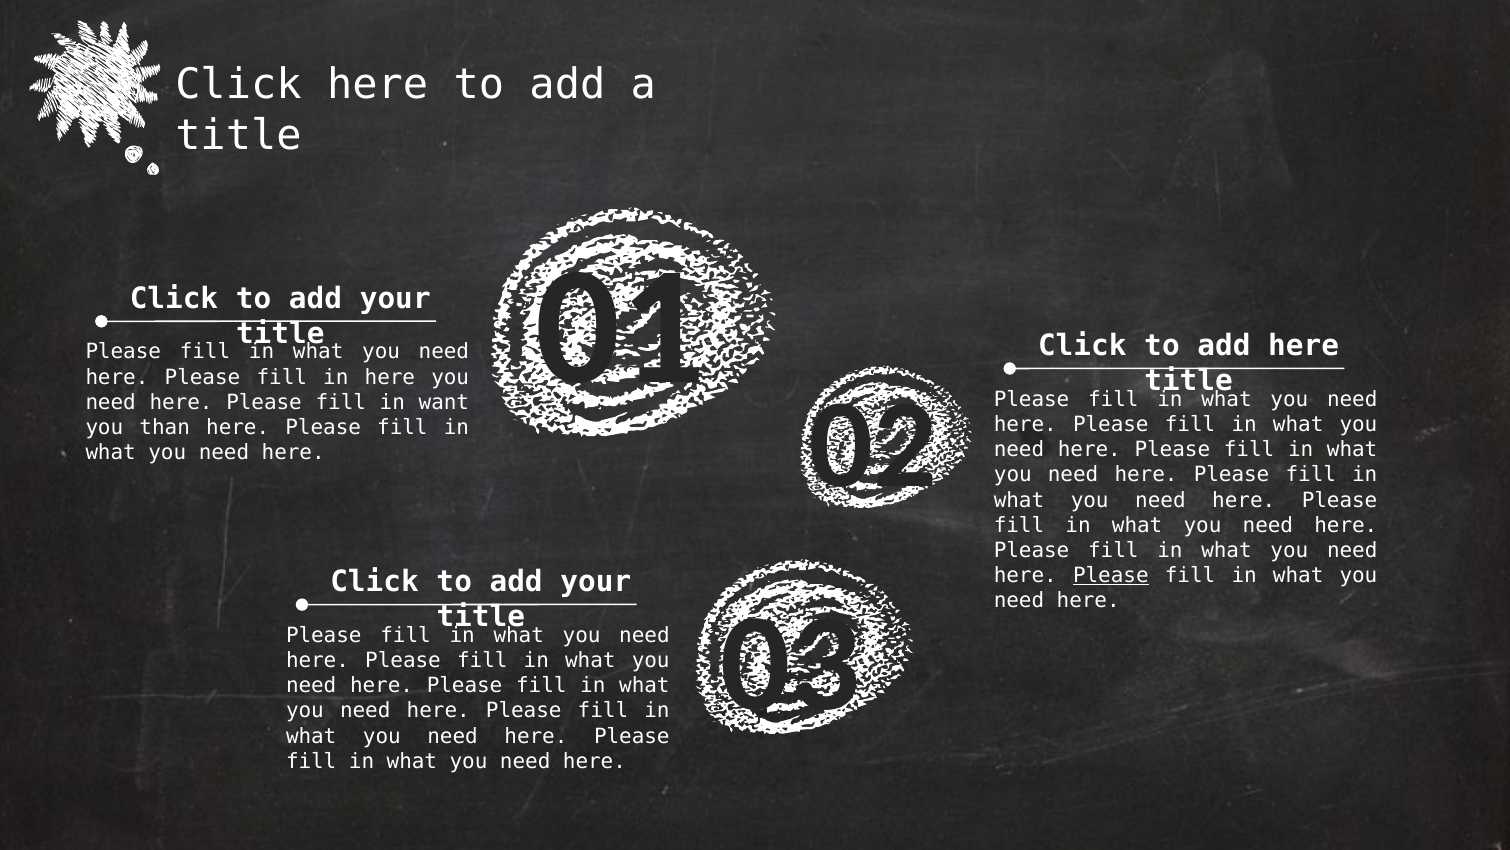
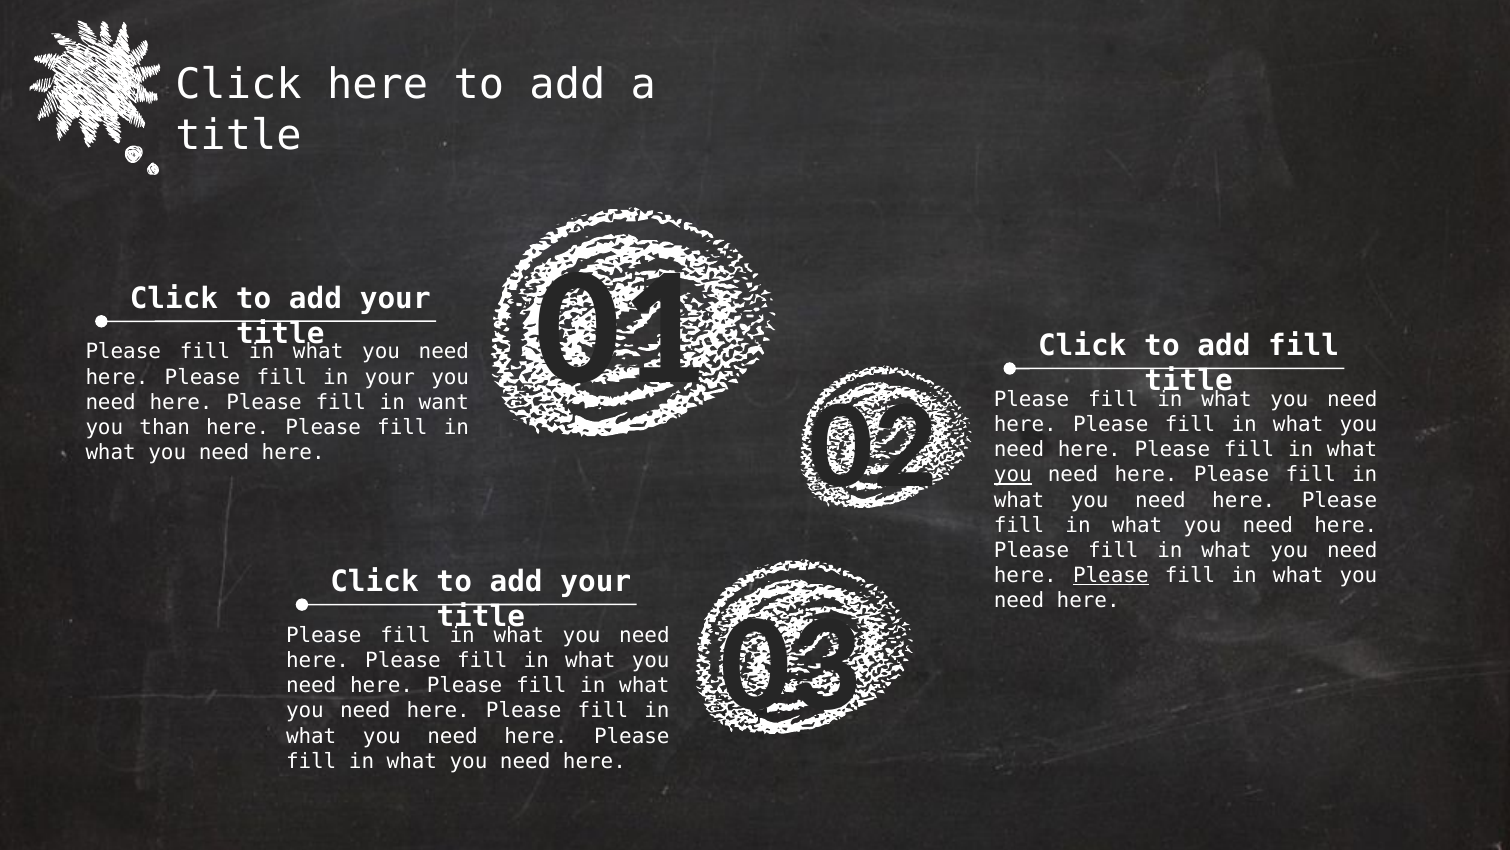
add here: here -> fill (1304, 346)
in here: here -> your (390, 377)
you underline: none -> present (1013, 475)
